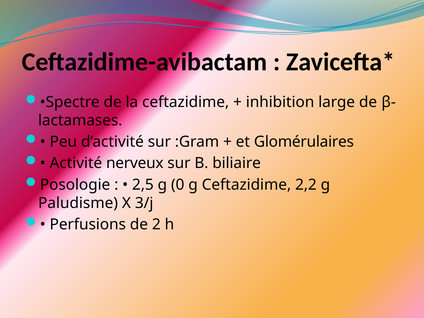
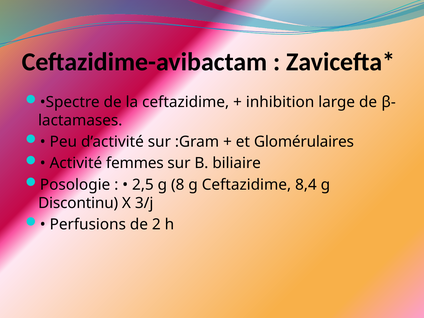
nerveux: nerveux -> femmes (135, 163)
0: 0 -> 8 (178, 185)
2,2: 2,2 -> 8,4 (306, 185)
Paludisme: Paludisme -> Discontinu (78, 203)
